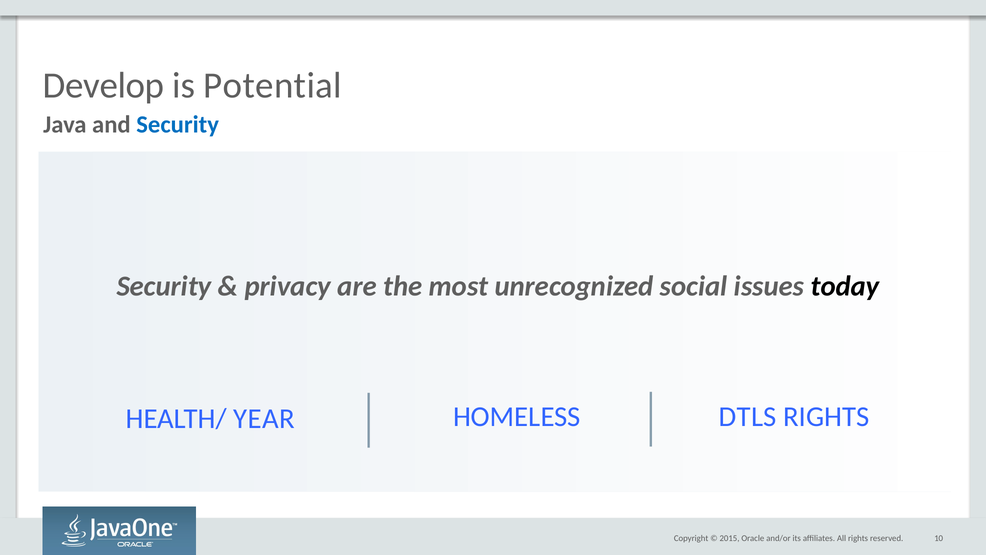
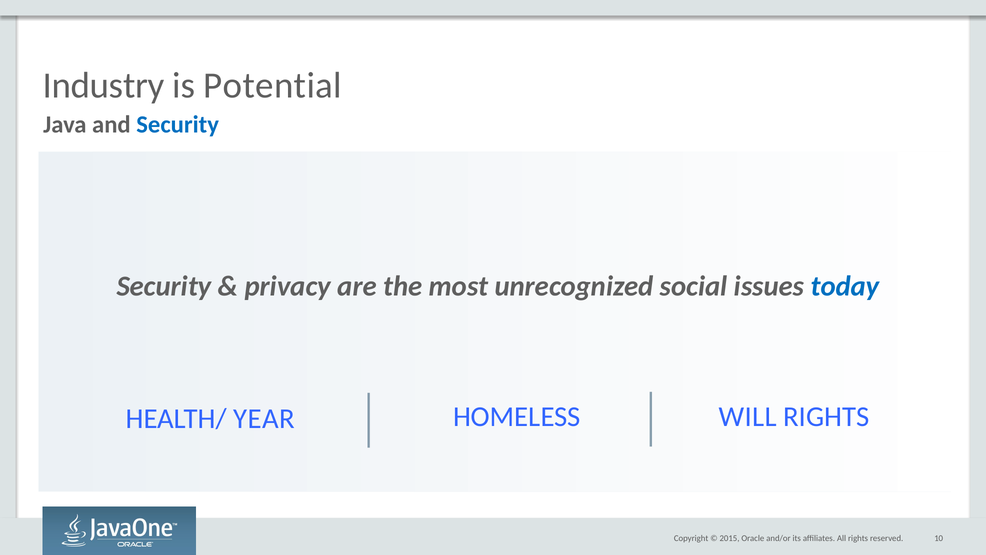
Develop: Develop -> Industry (104, 85)
today colour: black -> blue (845, 286)
DTLS: DTLS -> WILL (748, 416)
